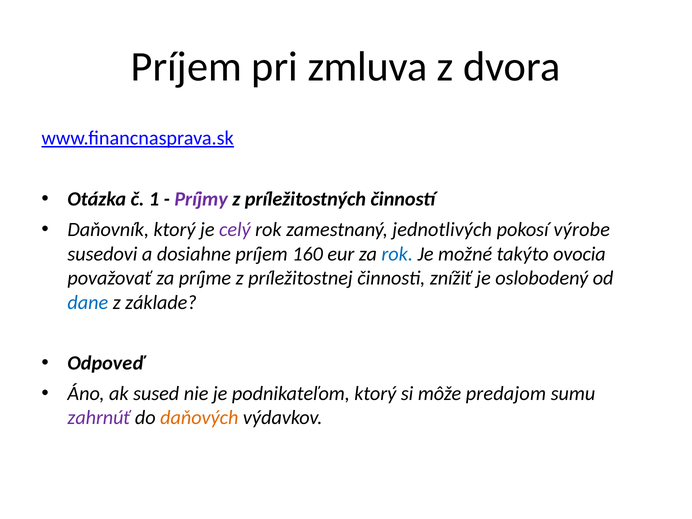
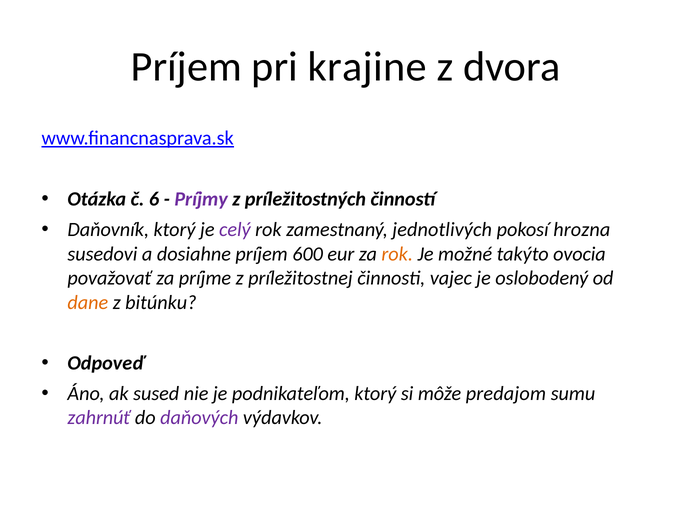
zmluva: zmluva -> krajine (367, 67)
1: 1 -> 6 (154, 199)
výrobe: výrobe -> hrozna (582, 230)
160: 160 -> 600 (308, 254)
rok colour: blue -> orange (397, 254)
znížiť: znížiť -> vajec (451, 278)
dane colour: blue -> orange (88, 302)
základe: základe -> bitúnku (161, 302)
daňových colour: orange -> purple (199, 418)
